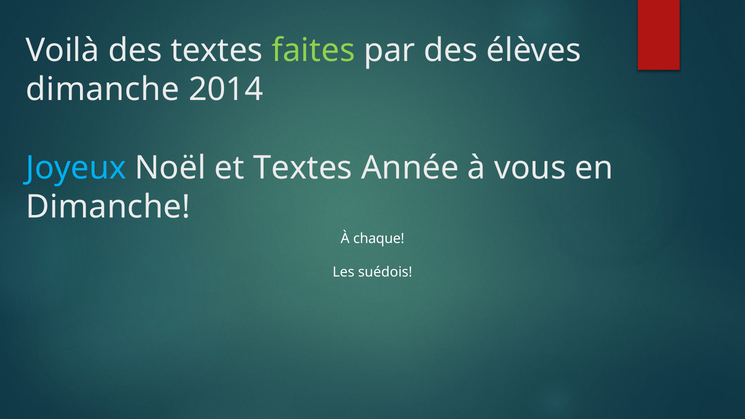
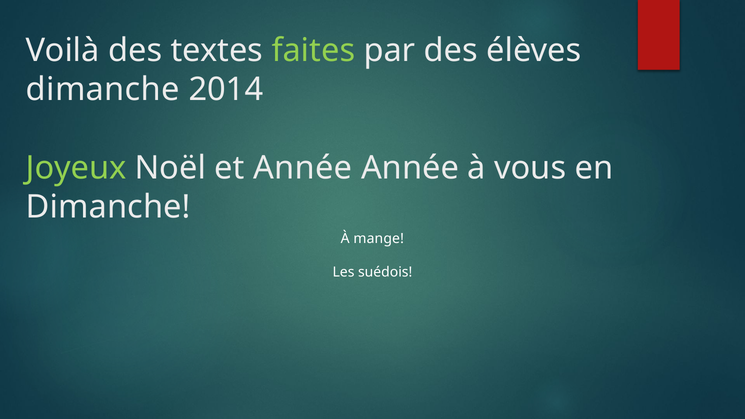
Joyeux colour: light blue -> light green (76, 168)
et Textes: Textes -> Année (303, 168)
chaque: chaque -> mange (379, 239)
